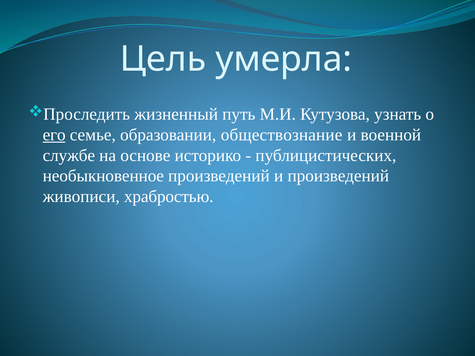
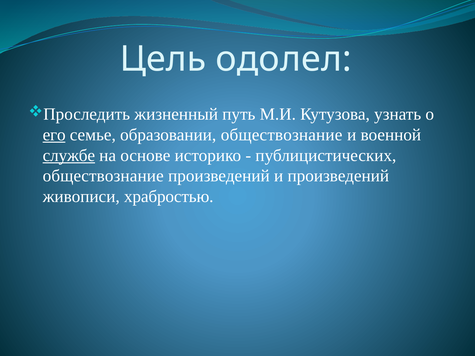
умерла: умерла -> одолел (284, 59)
службе underline: none -> present (69, 156)
необыкновенное: необыкновенное -> обществознание (103, 176)
